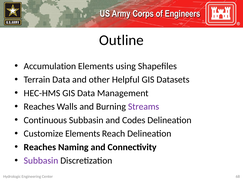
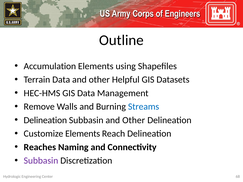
Reaches: Reaches -> Remove (39, 107)
Streams colour: purple -> blue (144, 107)
Continuous: Continuous -> Delineation (45, 120)
Subbasin and Codes: Codes -> Other (134, 120)
